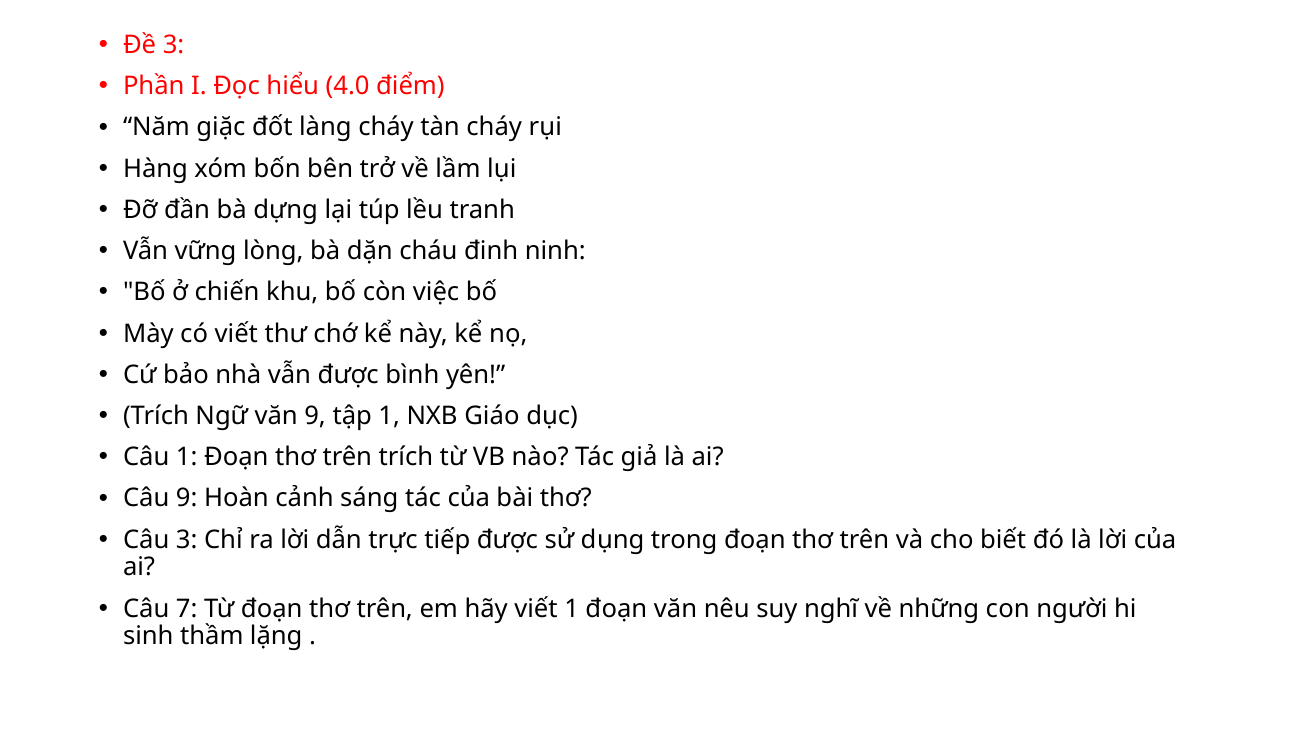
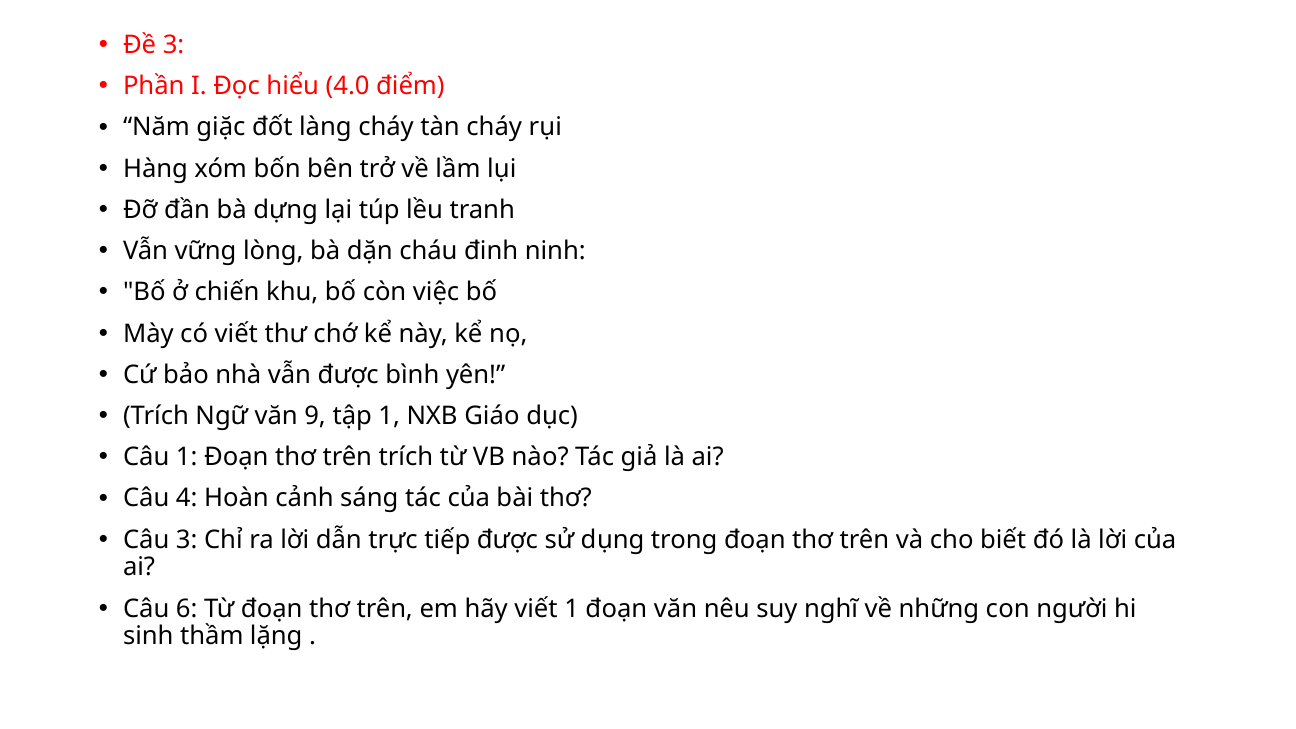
Câu 9: 9 -> 4 (187, 498)
7: 7 -> 6 (187, 609)
